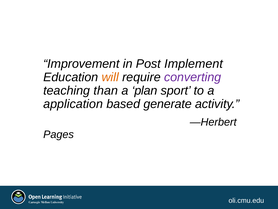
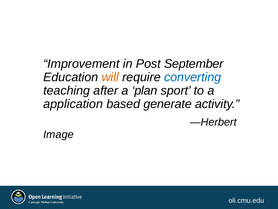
Implement: Implement -> September (194, 64)
converting colour: purple -> blue (193, 77)
than: than -> after (106, 90)
Pages: Pages -> Image (59, 134)
